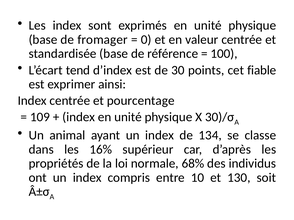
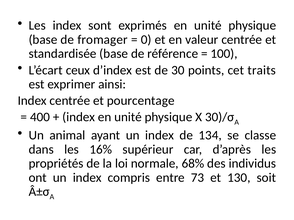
tend: tend -> ceux (78, 70)
fiable: fiable -> traits (262, 70)
109: 109 -> 400 (40, 117)
10: 10 -> 73 (198, 178)
